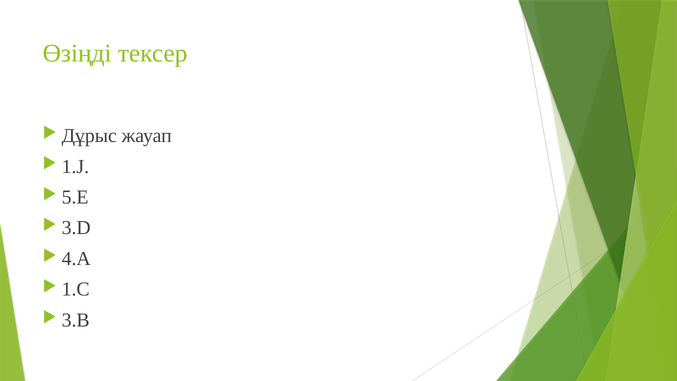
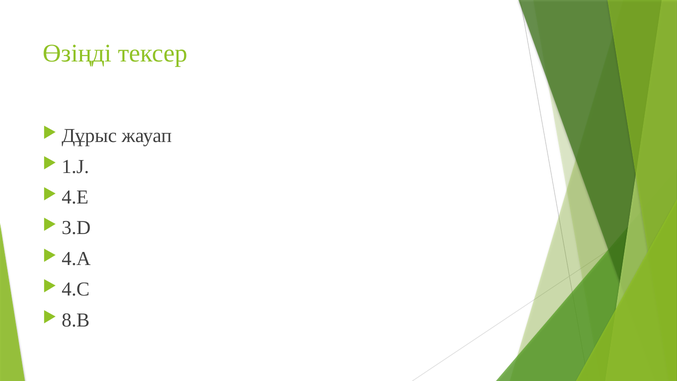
5.Е: 5.Е -> 4.Е (75, 197)
1.С: 1.С -> 4.С (76, 289)
3.В: 3.В -> 8.В (76, 320)
